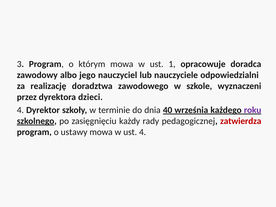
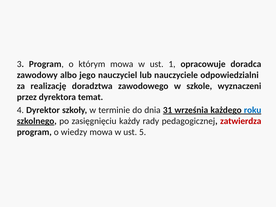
dzieci: dzieci -> temat (91, 97)
40: 40 -> 31 (168, 110)
roku colour: purple -> blue (253, 110)
ustawy: ustawy -> wiedzy (74, 132)
ust 4: 4 -> 5 (143, 132)
